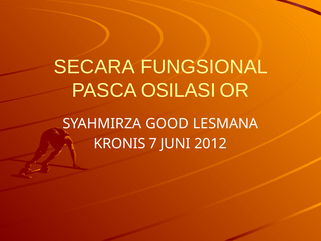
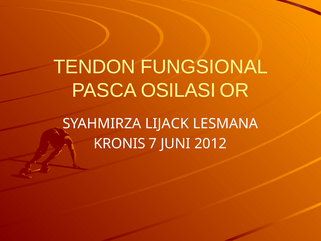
SECARA: SECARA -> TENDON (94, 67)
GOOD: GOOD -> LIJACK (167, 124)
